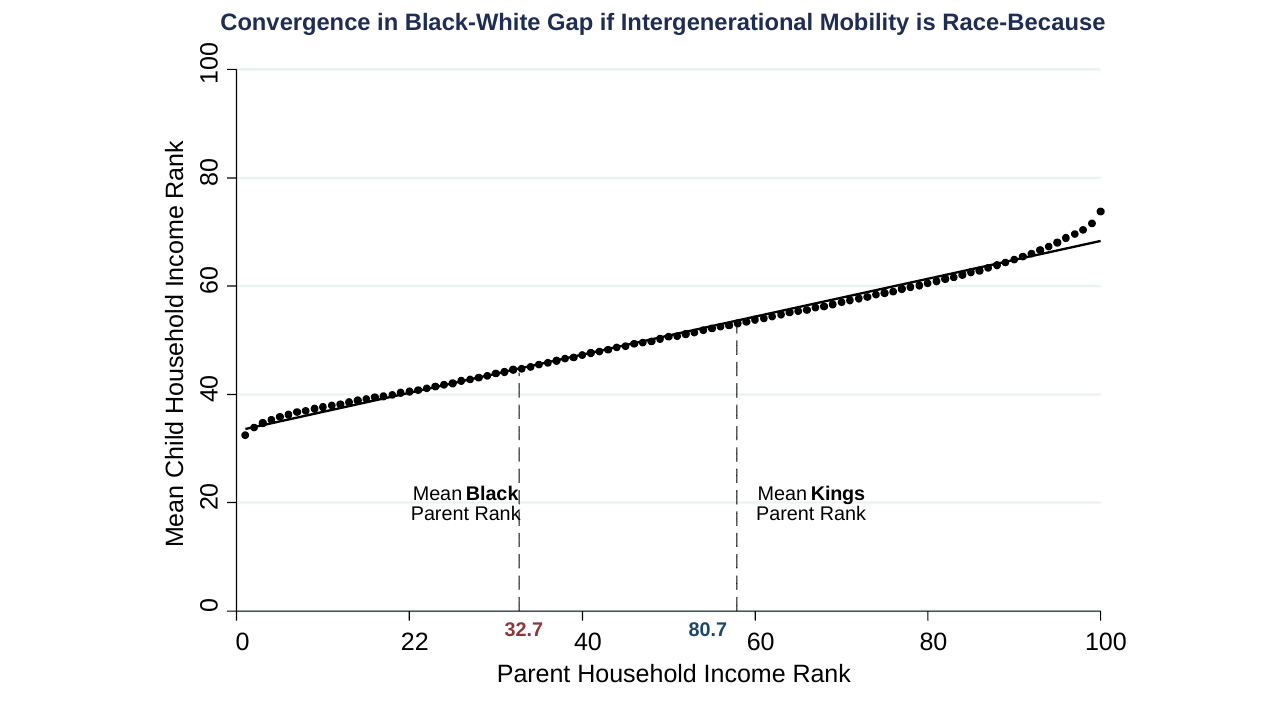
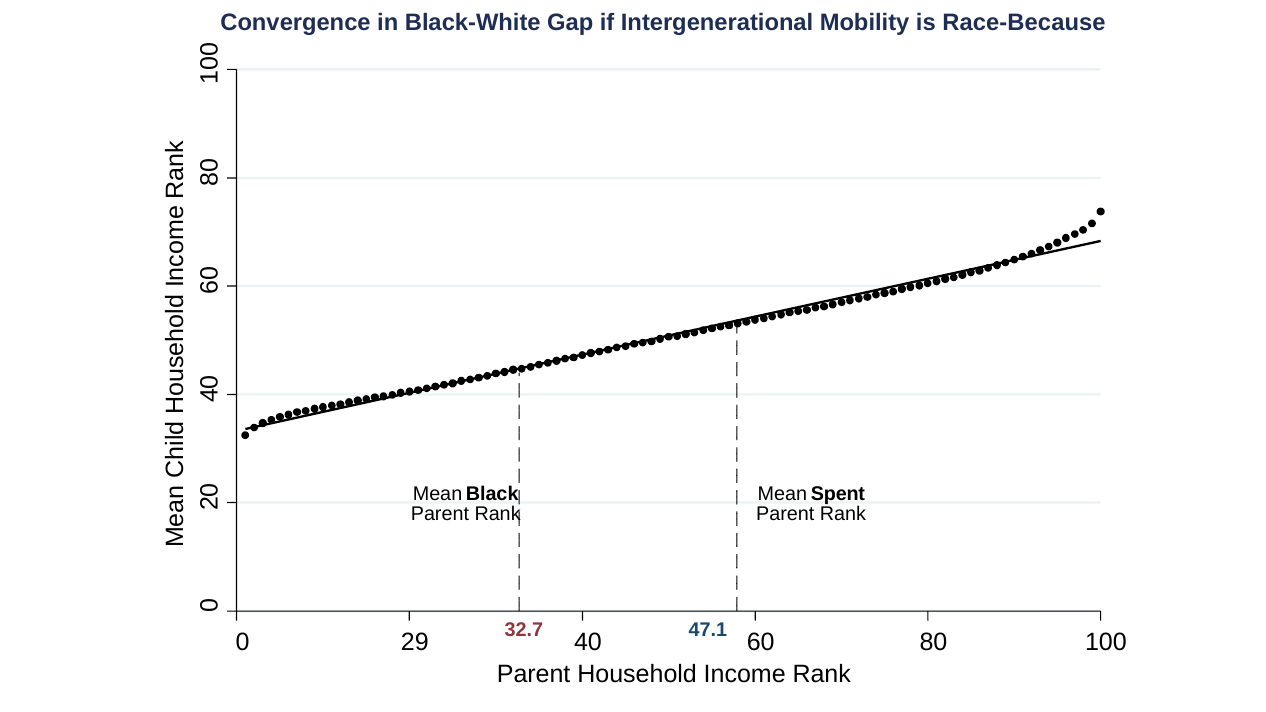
Kings: Kings -> Spent (838, 494)
80.7: 80.7 -> 47.1 (708, 630)
22: 22 -> 29 (415, 643)
